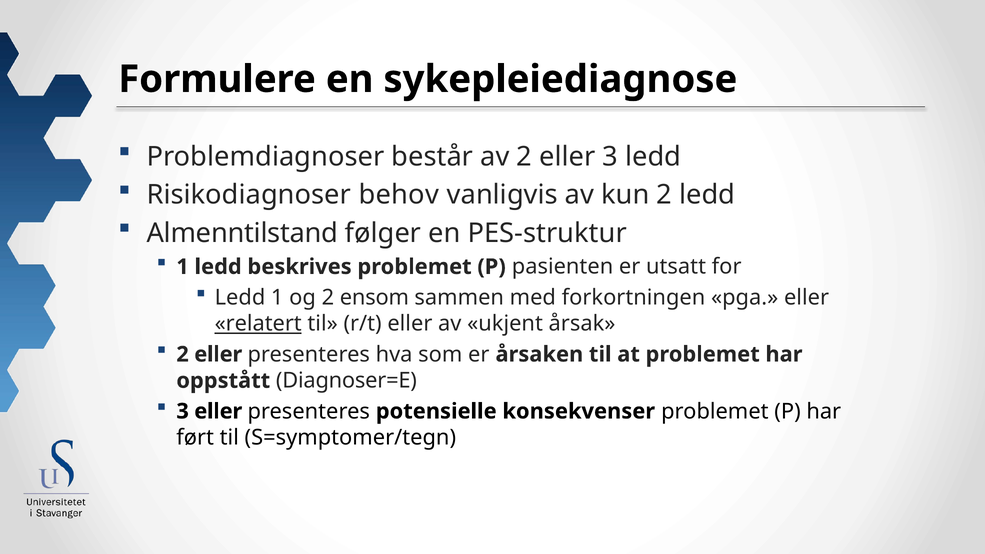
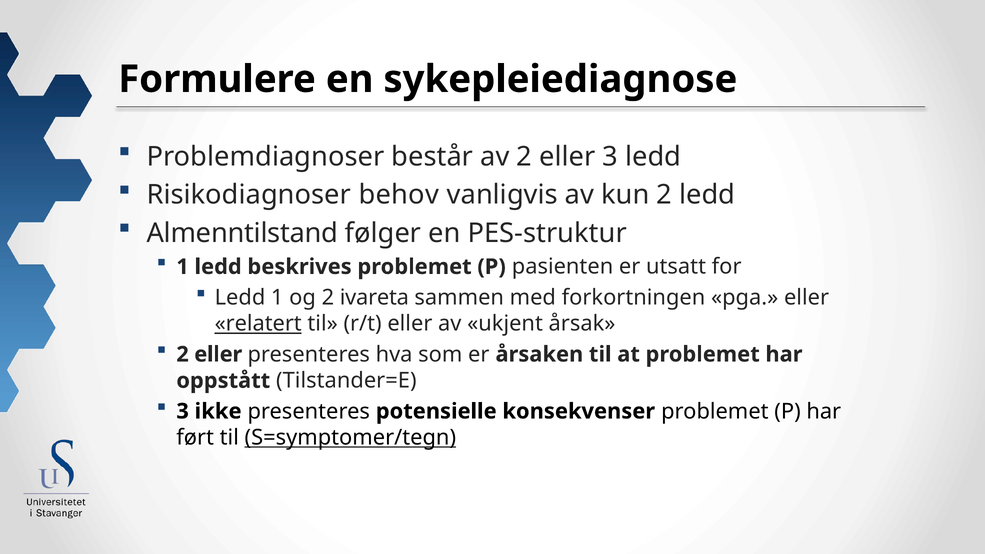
ensom: ensom -> ivareta (374, 297)
Diagnoser=E: Diagnoser=E -> Tilstander=E (346, 381)
3 eller: eller -> ikke (218, 411)
S=symptomer/tegn underline: none -> present (350, 438)
